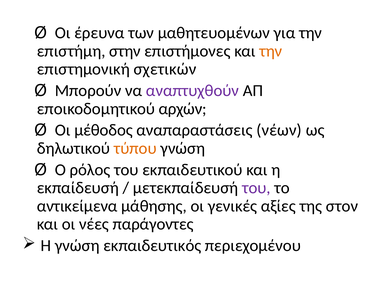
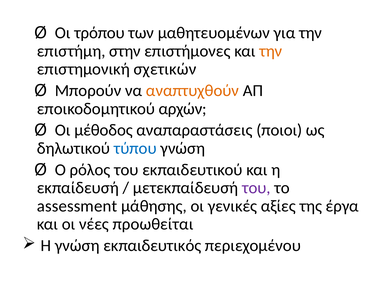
έρευνα: έρευνα -> τρόπου (99, 33)
αναπτυχθούν colour: purple -> orange (193, 91)
νέων: νέων -> ποιοι (279, 130)
τύπου colour: orange -> blue (135, 149)
αντικείμενα: αντικείμενα -> assessment (77, 206)
στον: στον -> έργα (342, 206)
παράγοντες: παράγοντες -> προωθείται (153, 225)
